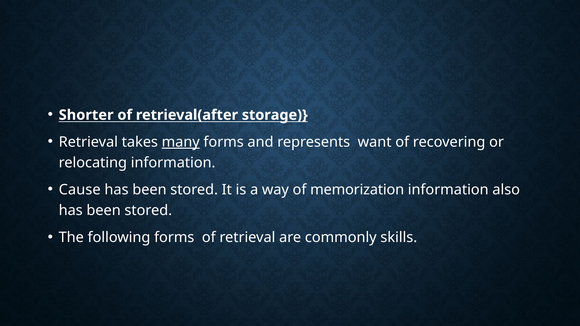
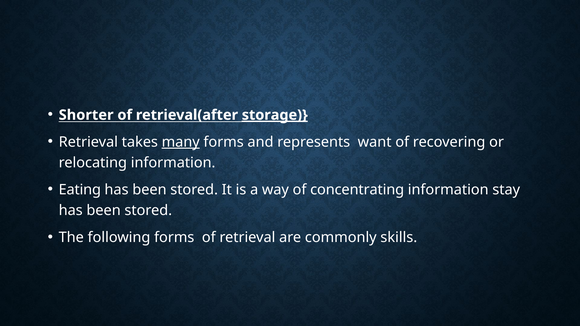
storage underline: none -> present (275, 115)
Cause: Cause -> Eating (80, 190)
memorization: memorization -> concentrating (357, 190)
also: also -> stay (506, 190)
